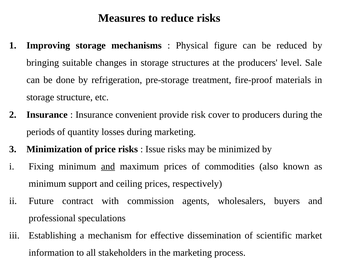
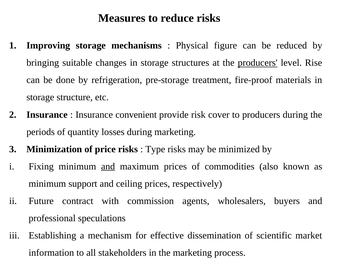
producers underline: none -> present (258, 63)
Sale: Sale -> Rise (314, 63)
Issue: Issue -> Type (155, 149)
